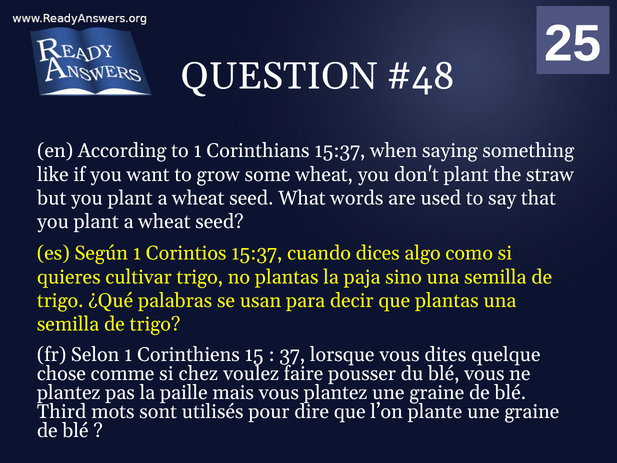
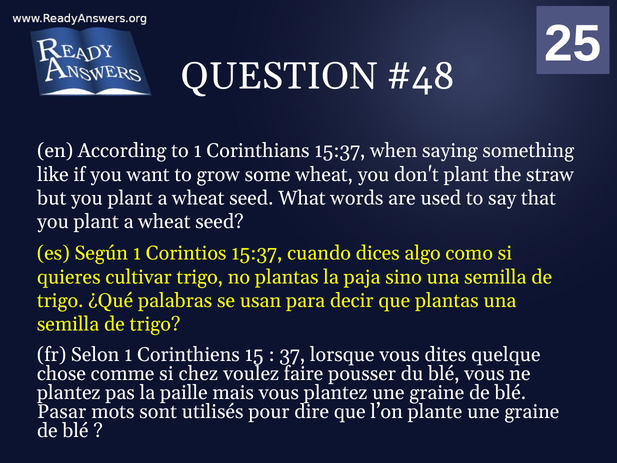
Third: Third -> Pasar (62, 411)
